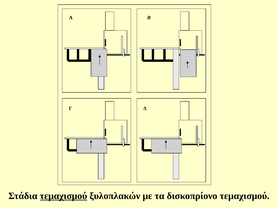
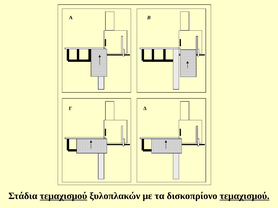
τεμαχισμού underline: none -> present (245, 196)
